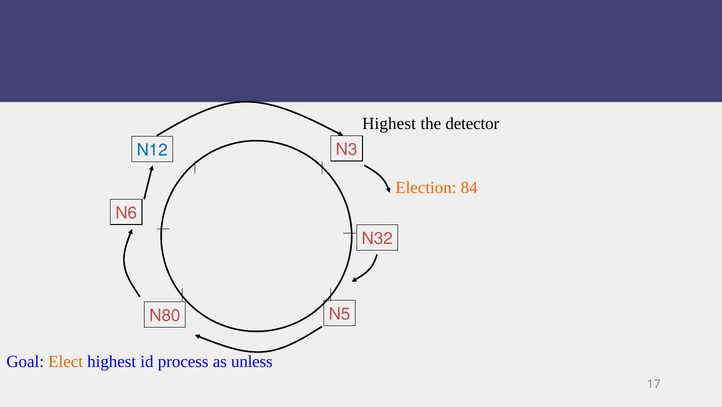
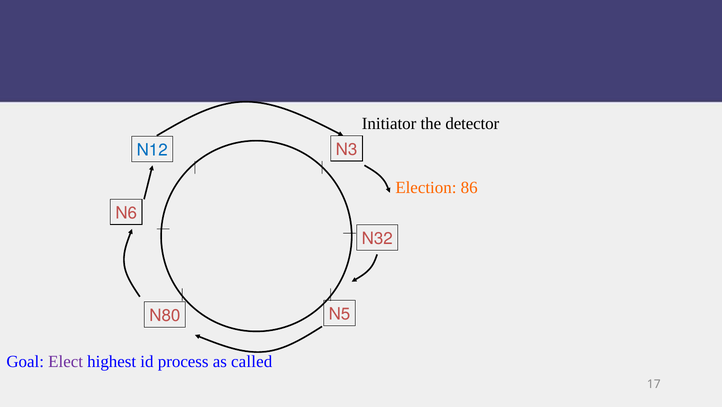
Highest: Highest -> Initiator (389, 124)
84: 84 -> 86 (469, 188)
Elect colour: orange -> purple (66, 361)
unless: unless -> called (252, 361)
